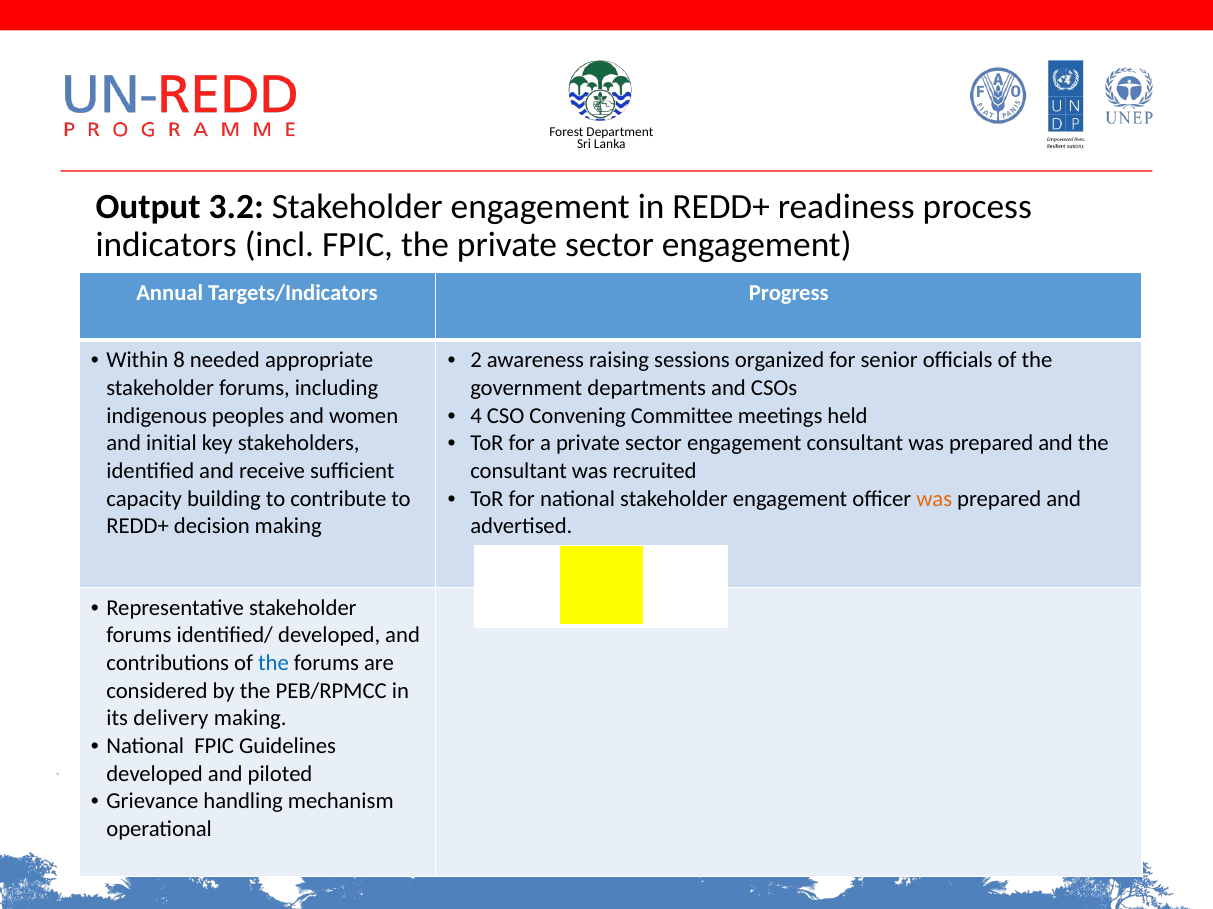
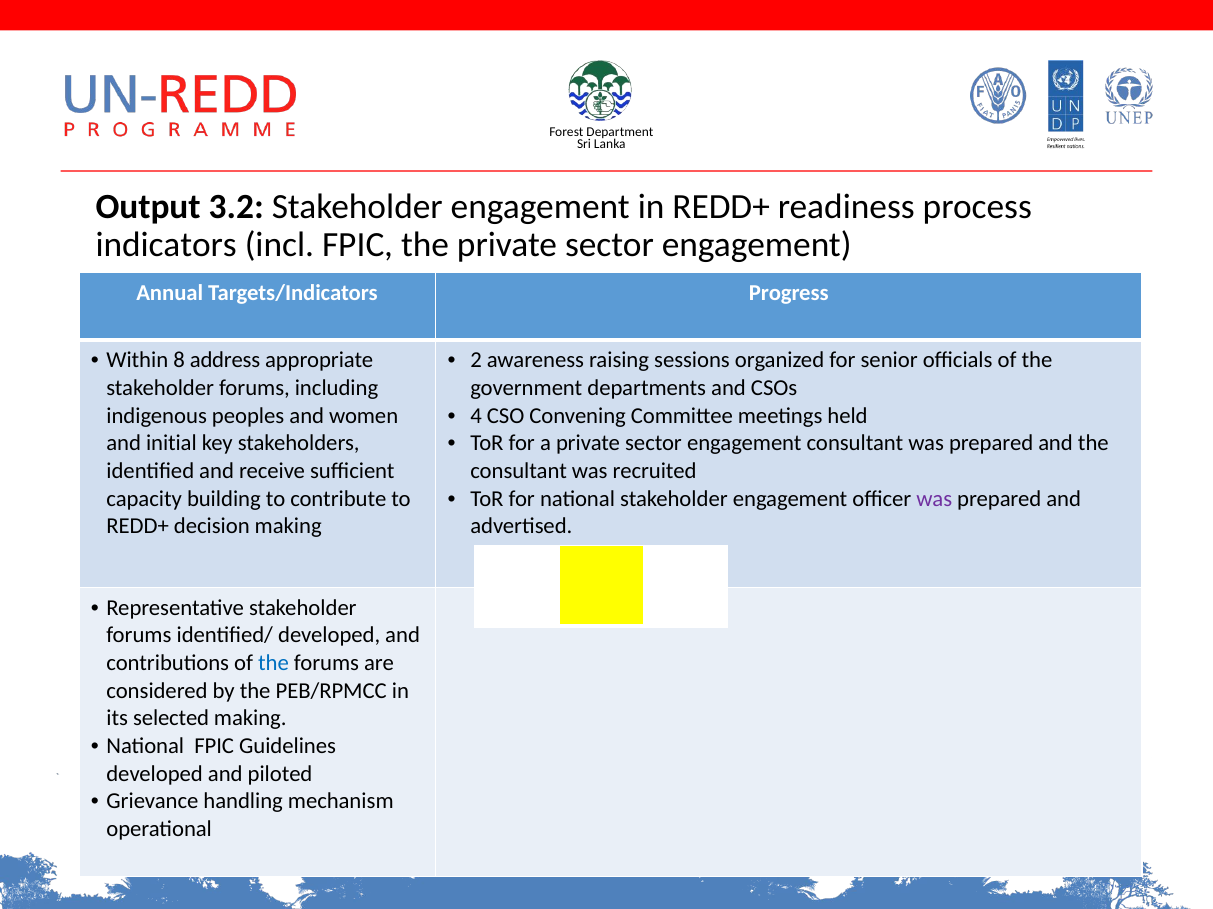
needed: needed -> address (225, 361)
was colour: orange -> purple (934, 499)
delivery: delivery -> selected (171, 719)
